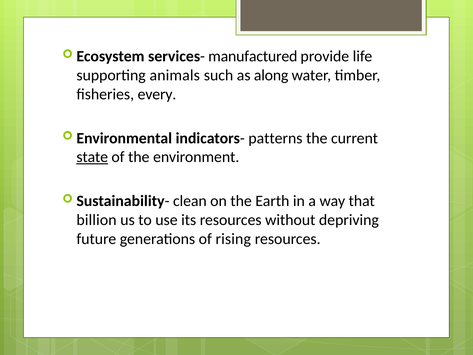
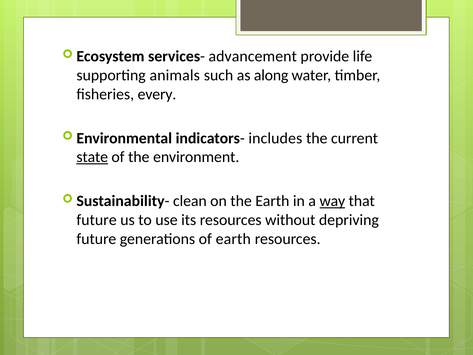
manufactured: manufactured -> advancement (253, 56)
patterns: patterns -> includes (275, 138)
way underline: none -> present (332, 201)
billion: billion -> future (97, 220)
of rising: rising -> earth (233, 239)
